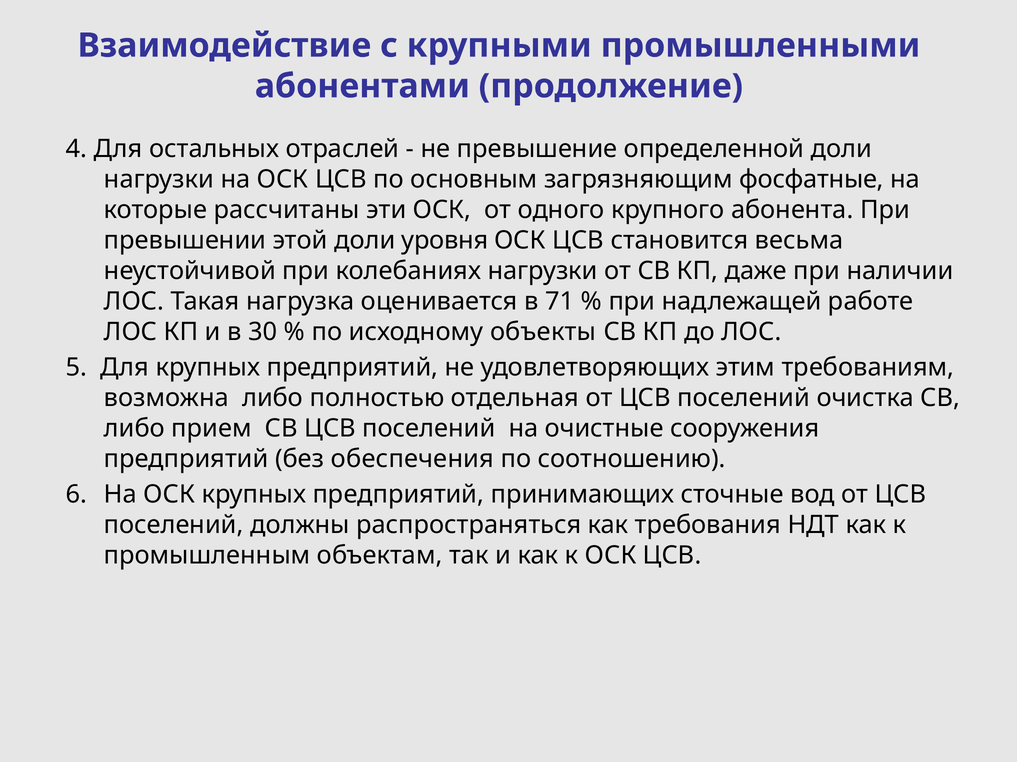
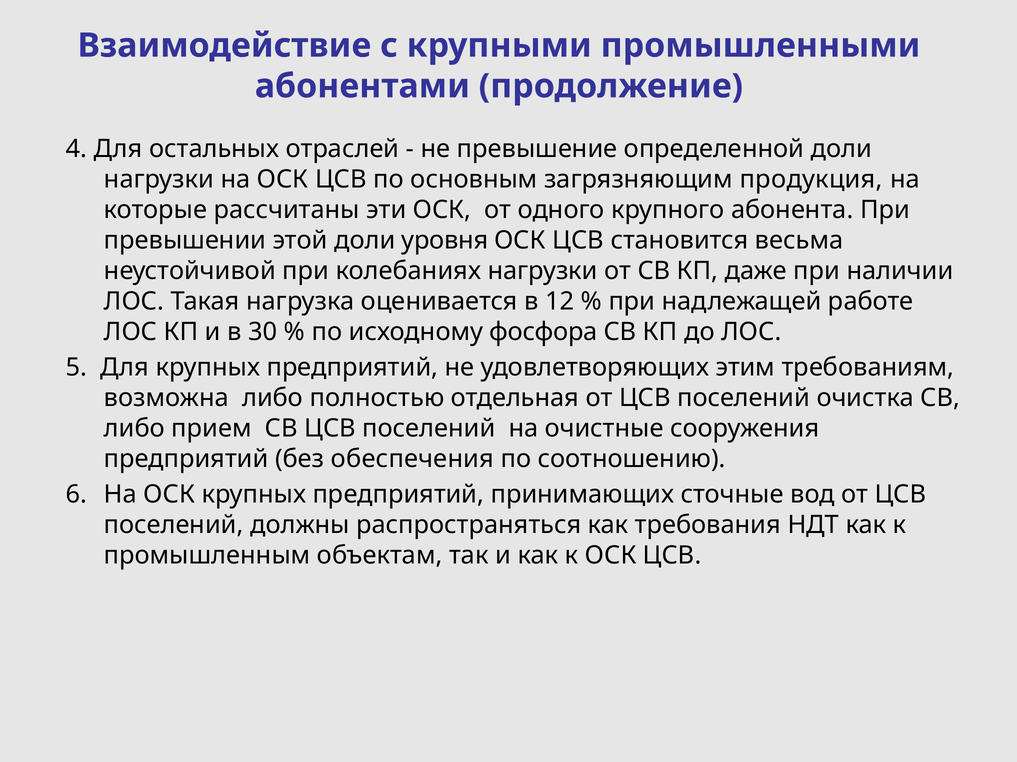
фосфатные: фосфатные -> продукция (811, 180)
71: 71 -> 12 (560, 302)
объекты: объекты -> фосфора (543, 332)
